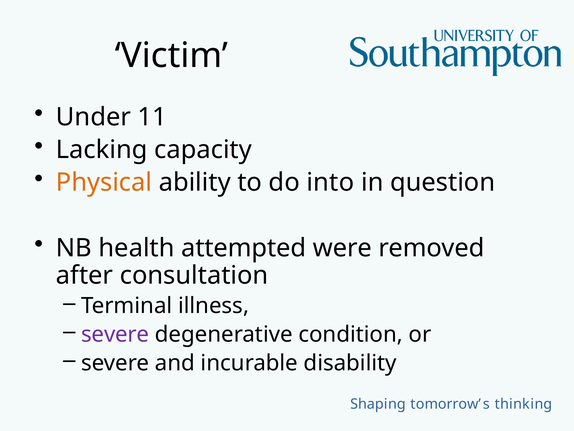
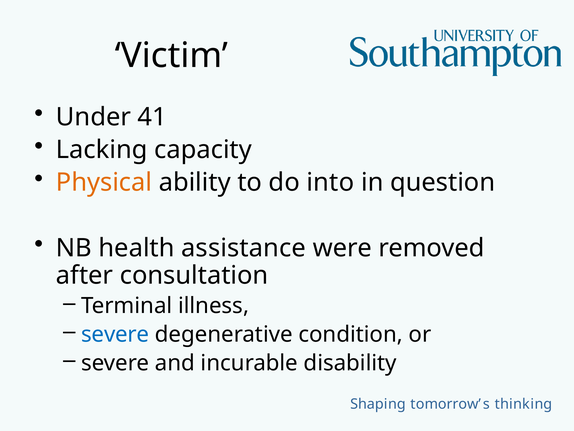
11: 11 -> 41 (152, 117)
attempted: attempted -> assistance (244, 248)
severe colour: purple -> blue (115, 334)
